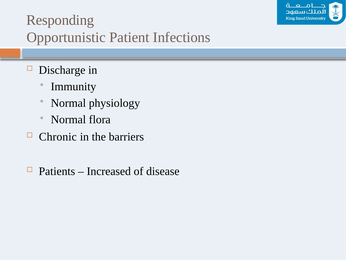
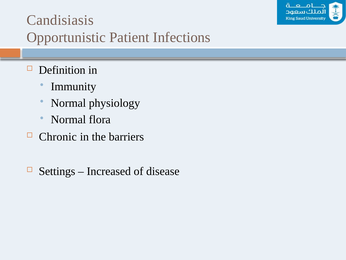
Responding: Responding -> Candisiasis (60, 20)
Discharge: Discharge -> Definition (62, 70)
Patients: Patients -> Settings (57, 171)
